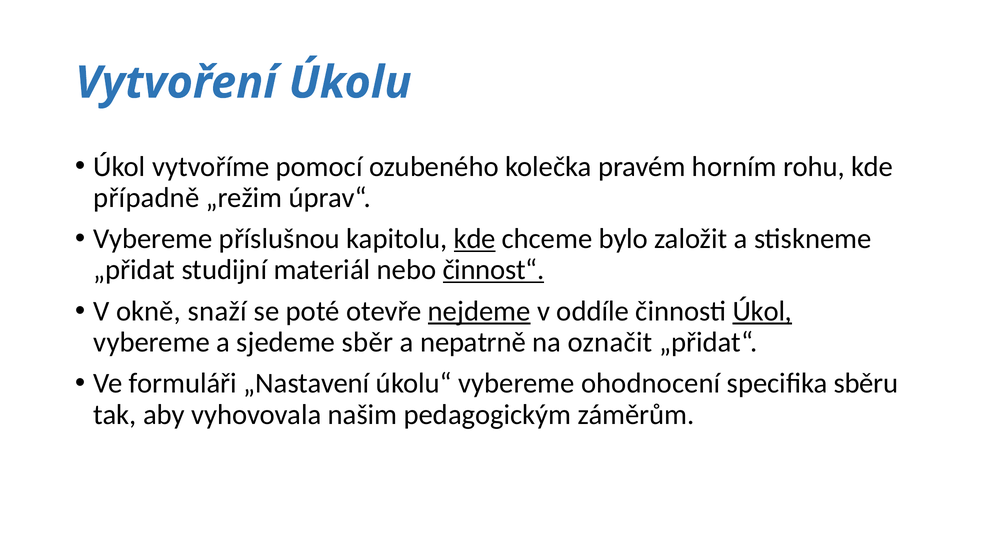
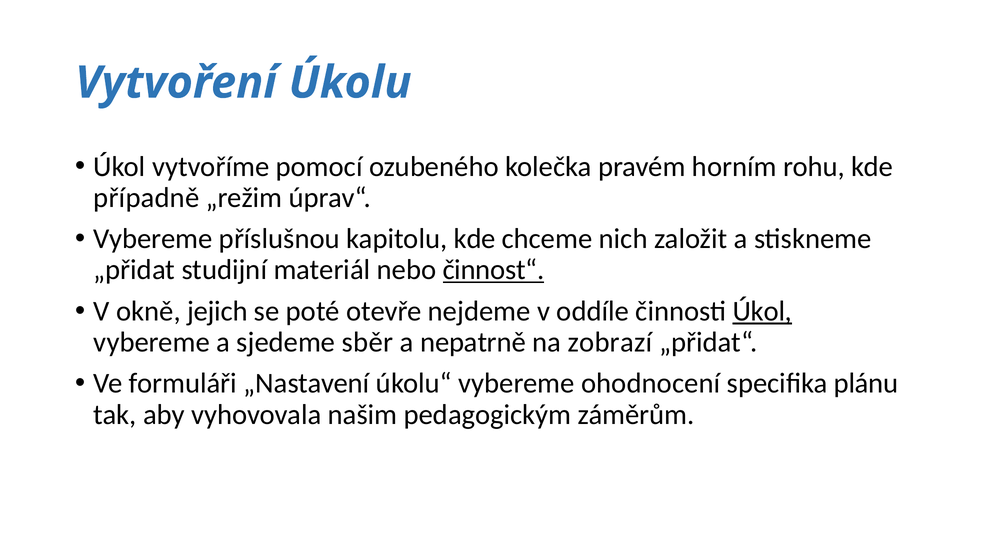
kde underline: present -> none (475, 239)
bylo: bylo -> nich (623, 239)
snaží: snaží -> jejich (217, 311)
nejdeme underline: present -> none (479, 311)
označit: označit -> zobrazí (610, 342)
sběru: sběru -> plánu (866, 383)
